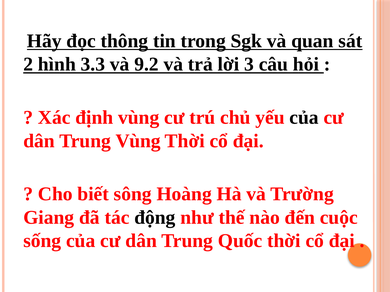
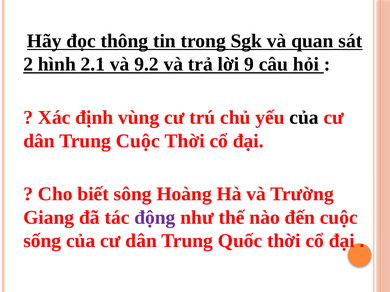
3.3: 3.3 -> 2.1 (93, 64)
3: 3 -> 9 (249, 64)
Trung Vùng: Vùng -> Cuộc (138, 141)
động colour: black -> purple (155, 218)
